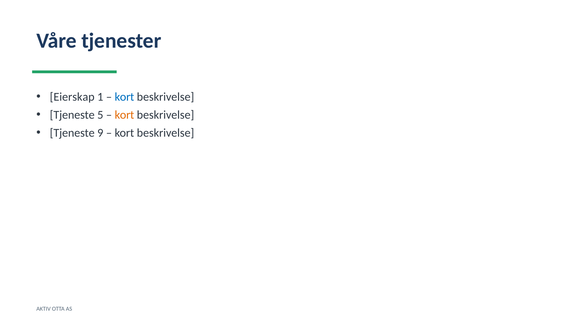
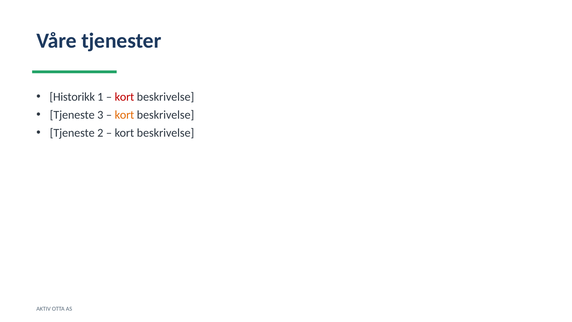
Eierskap: Eierskap -> Historikk (72, 97)
kort colour: blue -> red (124, 97)
5: 5 -> 3 (100, 115)
9: 9 -> 2 (100, 133)
